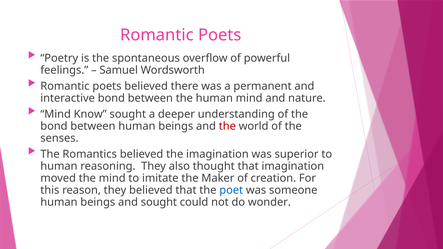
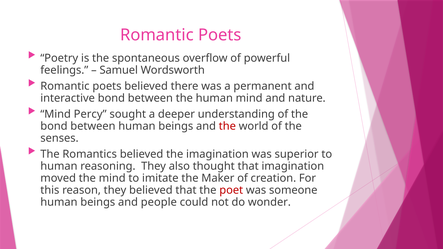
Know: Know -> Percy (90, 114)
poet colour: blue -> red (231, 190)
and sought: sought -> people (159, 202)
